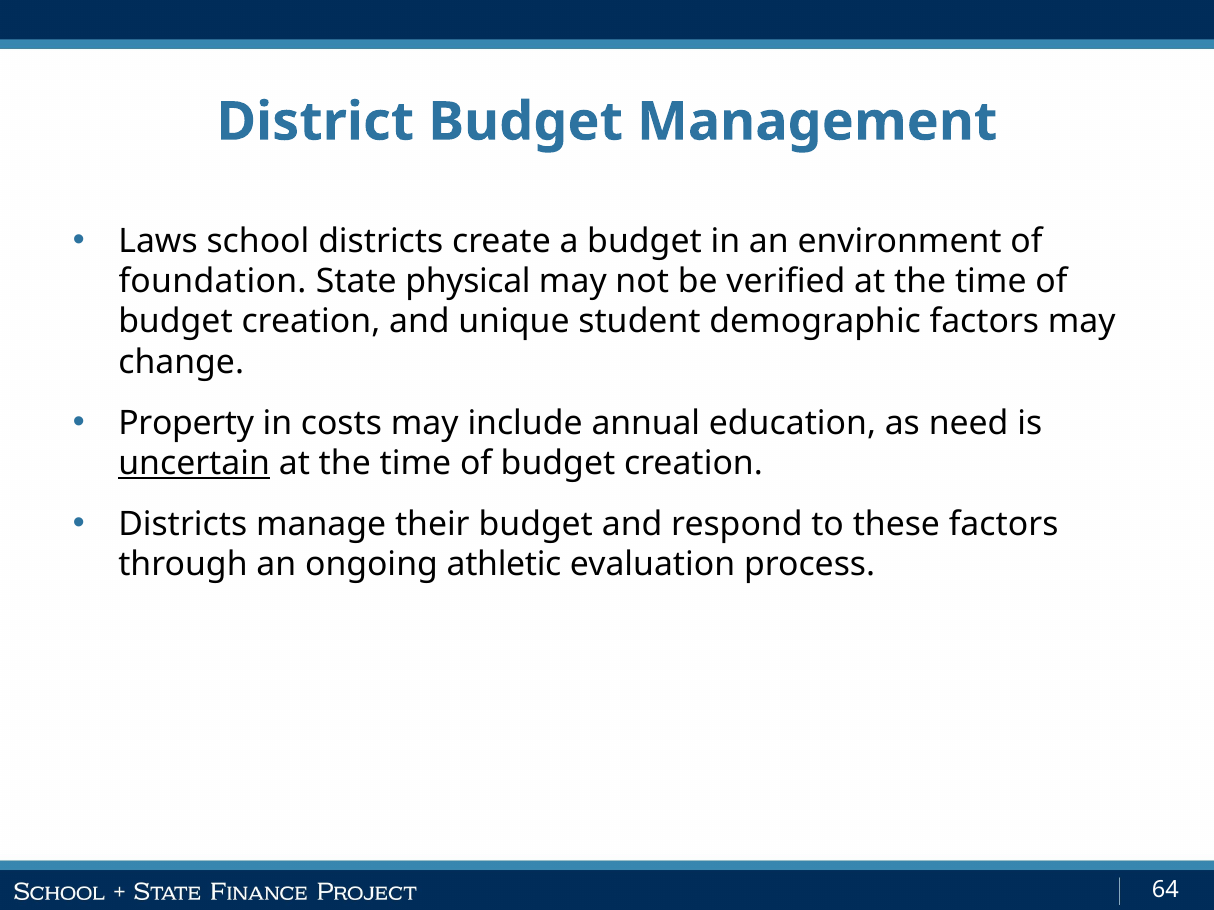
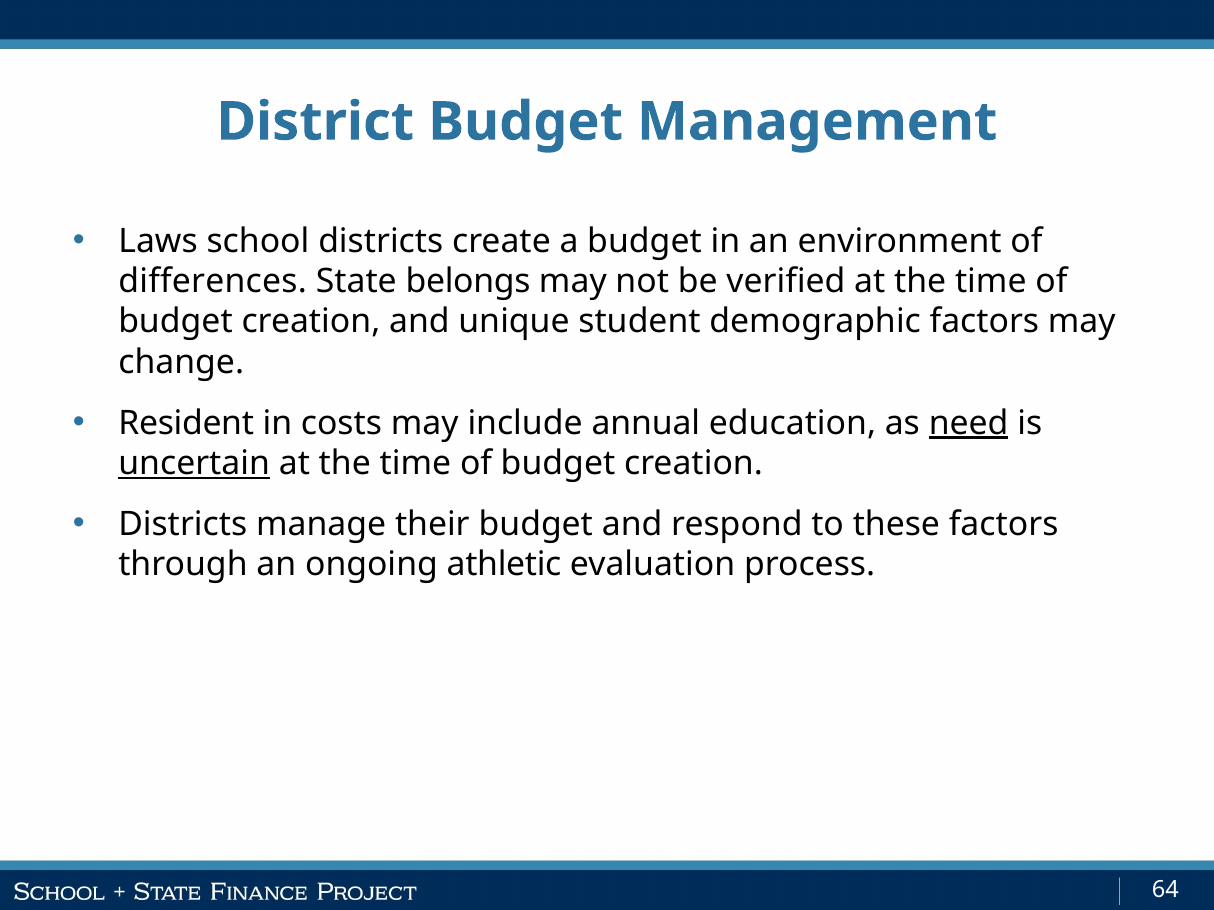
foundation: foundation -> differences (213, 282)
physical: physical -> belongs (468, 282)
Property: Property -> Resident (186, 423)
need underline: none -> present (969, 423)
